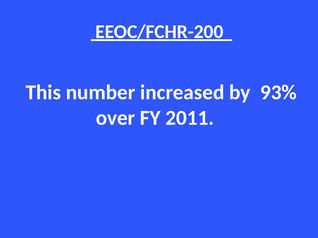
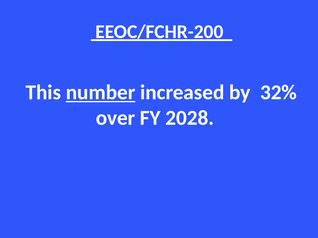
number underline: none -> present (101, 93)
93%: 93% -> 32% (278, 93)
2011: 2011 -> 2028 (190, 118)
